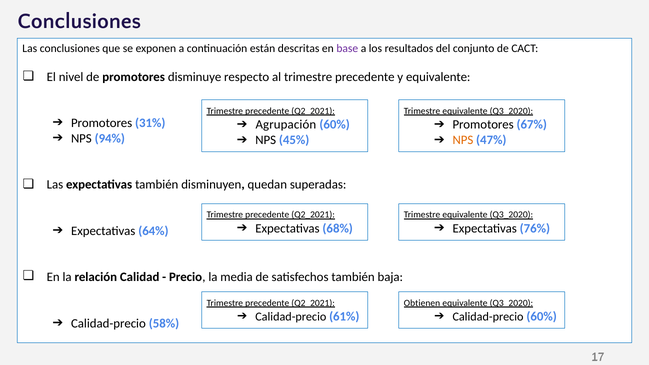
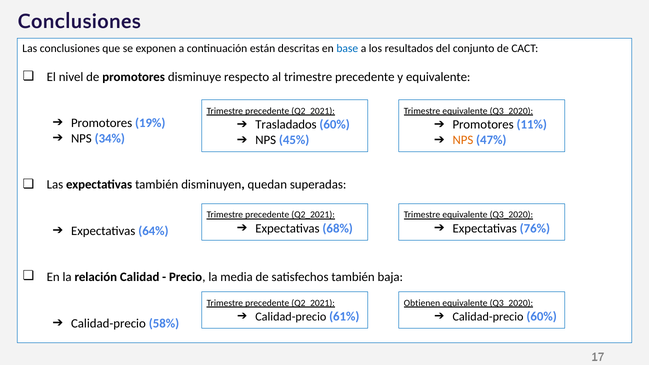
base colour: purple -> blue (347, 48)
31%: 31% -> 19% (150, 123)
Agrupación: Agrupación -> Trasladados (286, 125)
67%: 67% -> 11% (532, 125)
94%: 94% -> 34% (110, 139)
